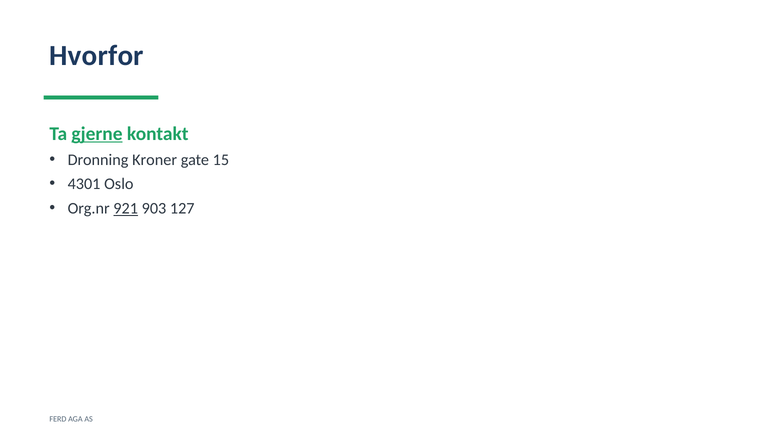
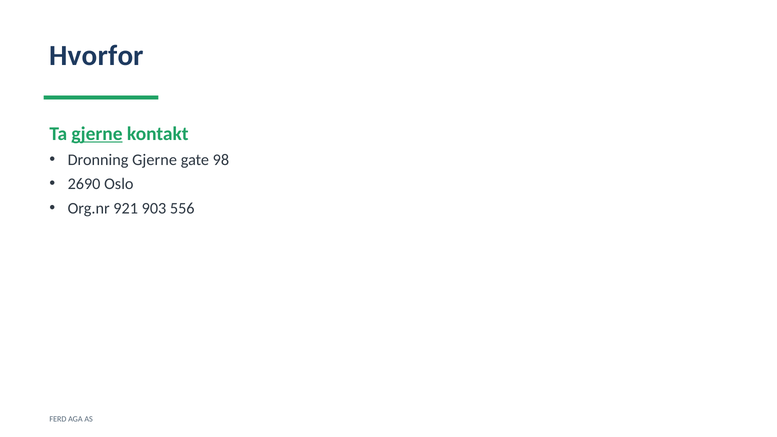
Dronning Kroner: Kroner -> Gjerne (155, 160)
15: 15 -> 98 (221, 160)
4301: 4301 -> 2690 (84, 184)
921 underline: present -> none (126, 208)
127: 127 -> 556 (182, 208)
